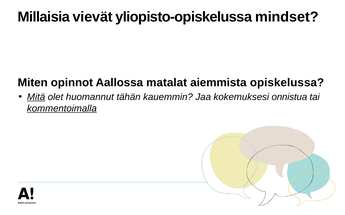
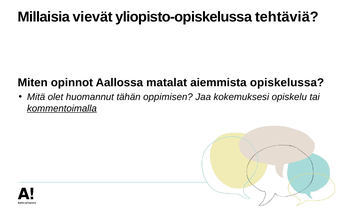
mindset: mindset -> tehtäviä (287, 17)
Mitä underline: present -> none (36, 97)
kauemmin: kauemmin -> oppimisen (168, 97)
onnistua: onnistua -> opiskelu (289, 97)
